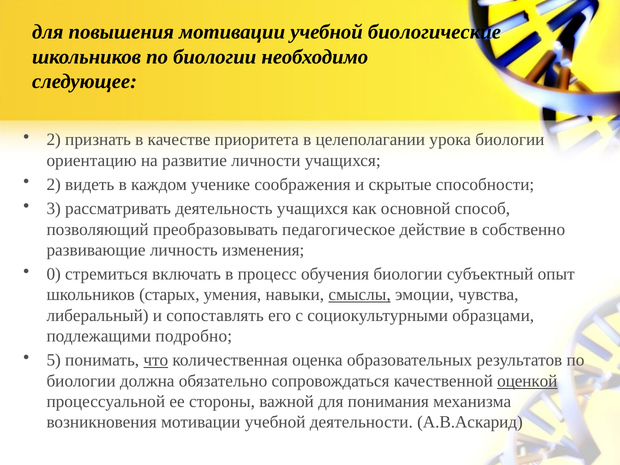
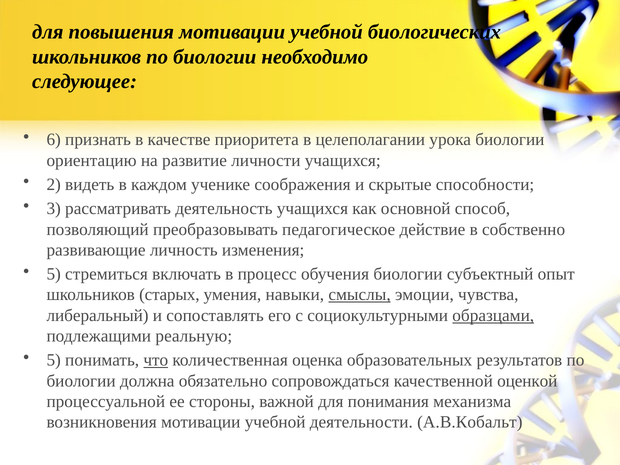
биологические: биологические -> биологических (435, 32)
2: 2 -> 6 (54, 140)
0: 0 -> 5 (54, 274)
образцами underline: none -> present (493, 315)
подробно: подробно -> реальную (194, 336)
оценкой underline: present -> none (527, 381)
А.В.Аскарид: А.В.Аскарид -> А.В.Кобальт (470, 422)
